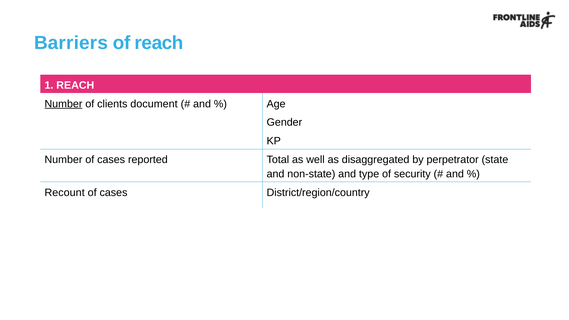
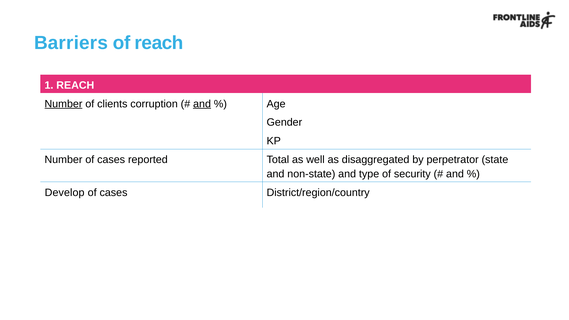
document: document -> corruption (154, 104)
and underline: none -> present (202, 104)
Recount: Recount -> Develop (65, 193)
